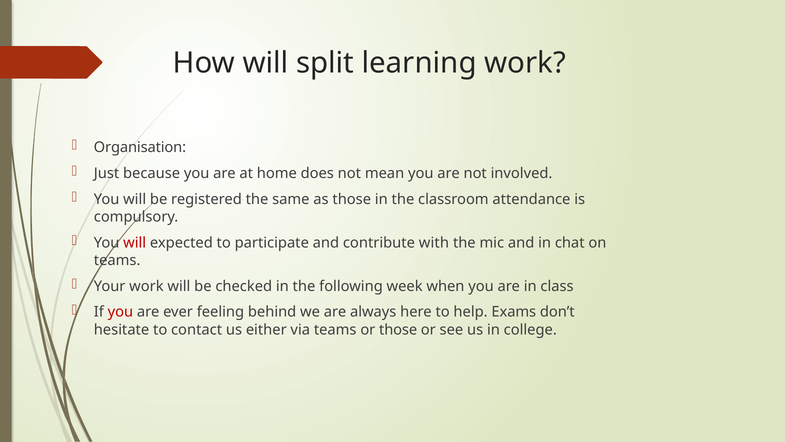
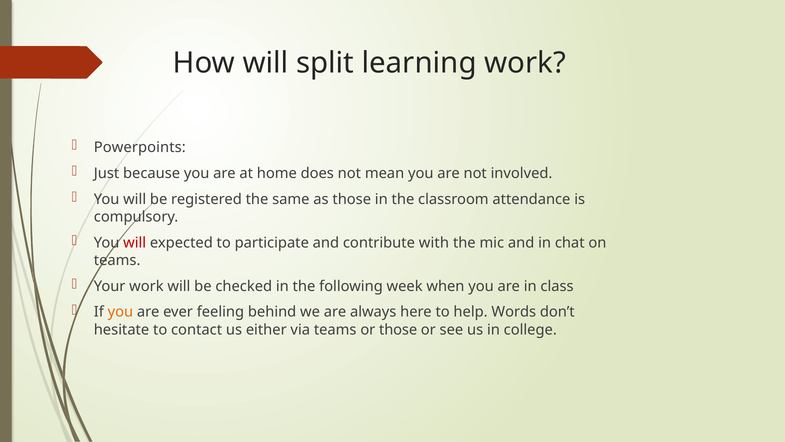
Organisation: Organisation -> Powerpoints (140, 147)
you colour: red -> orange (120, 312)
Exams: Exams -> Words (514, 312)
